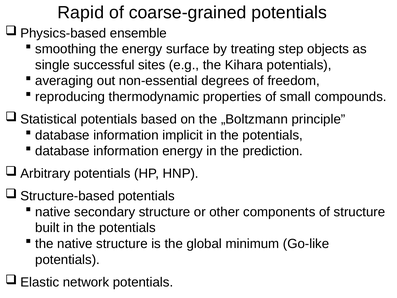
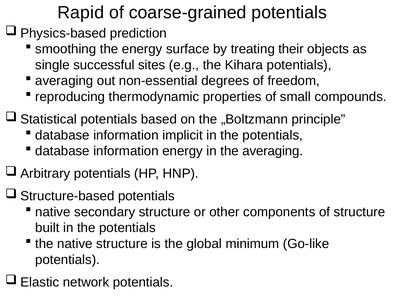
ensemble: ensemble -> prediction (138, 33)
step: step -> their (291, 49)
the prediction: prediction -> averaging (273, 151)
